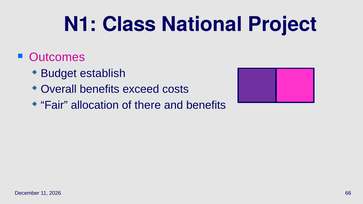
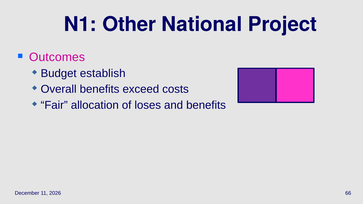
Class: Class -> Other (129, 24)
there: there -> loses (148, 105)
